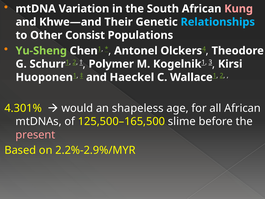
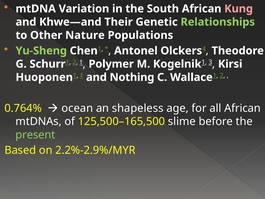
Relationships colour: light blue -> light green (218, 22)
Consist: Consist -> Nature (85, 35)
Haeckel: Haeckel -> Nothing (132, 77)
4.301%: 4.301% -> 0.764% (23, 108)
would: would -> ocean (77, 108)
present colour: pink -> light green (35, 135)
